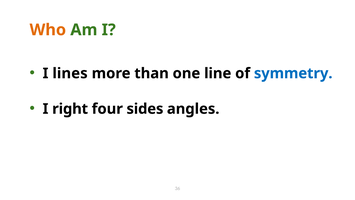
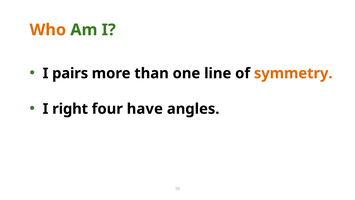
lines: lines -> pairs (70, 73)
symmetry colour: blue -> orange (293, 73)
sides: sides -> have (145, 109)
